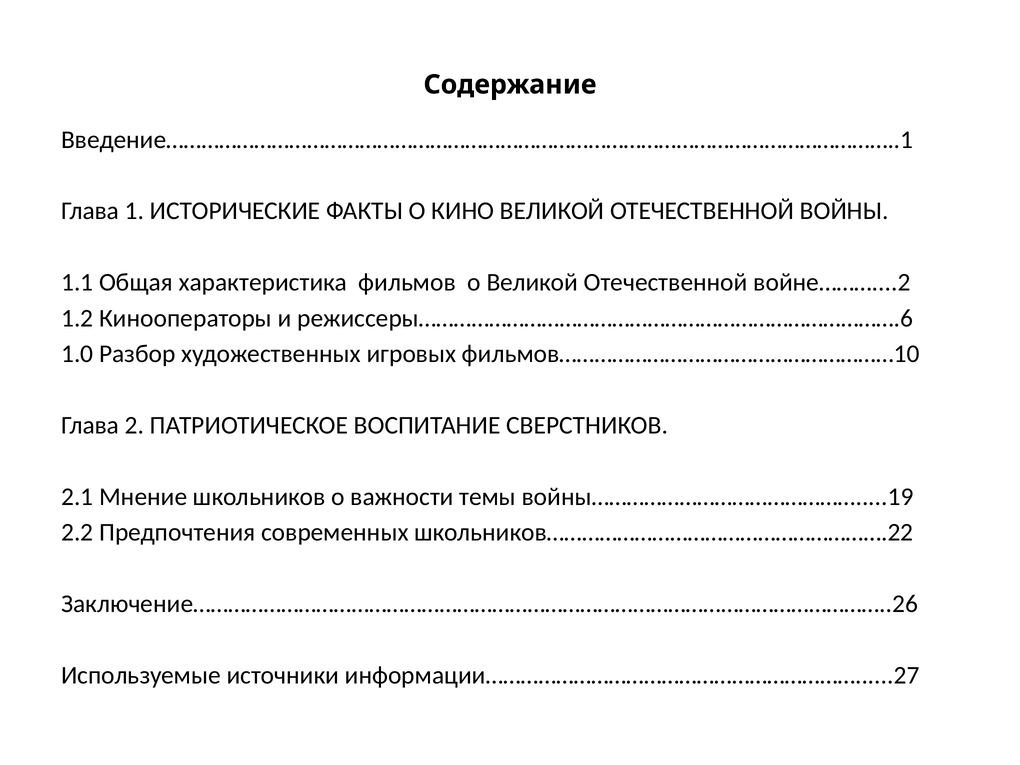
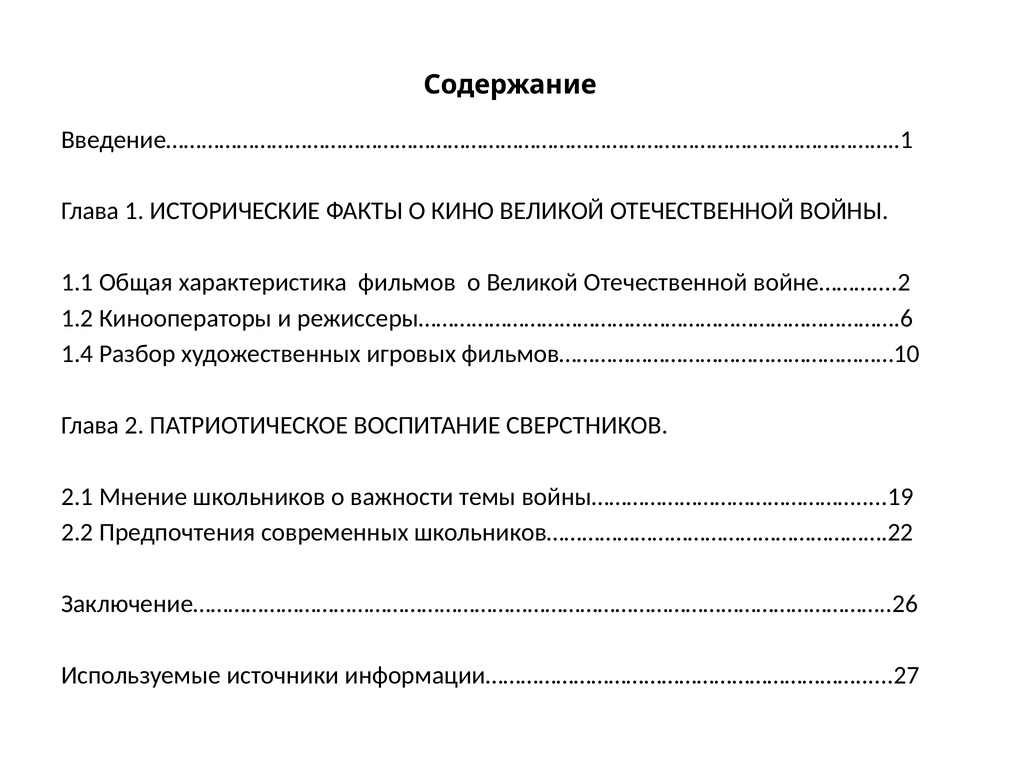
1.0: 1.0 -> 1.4 (77, 354)
